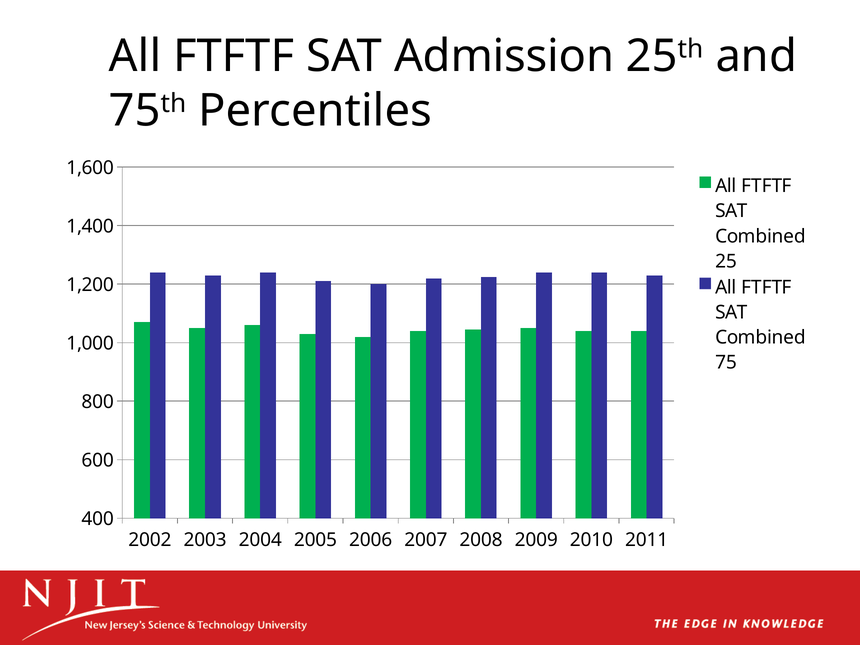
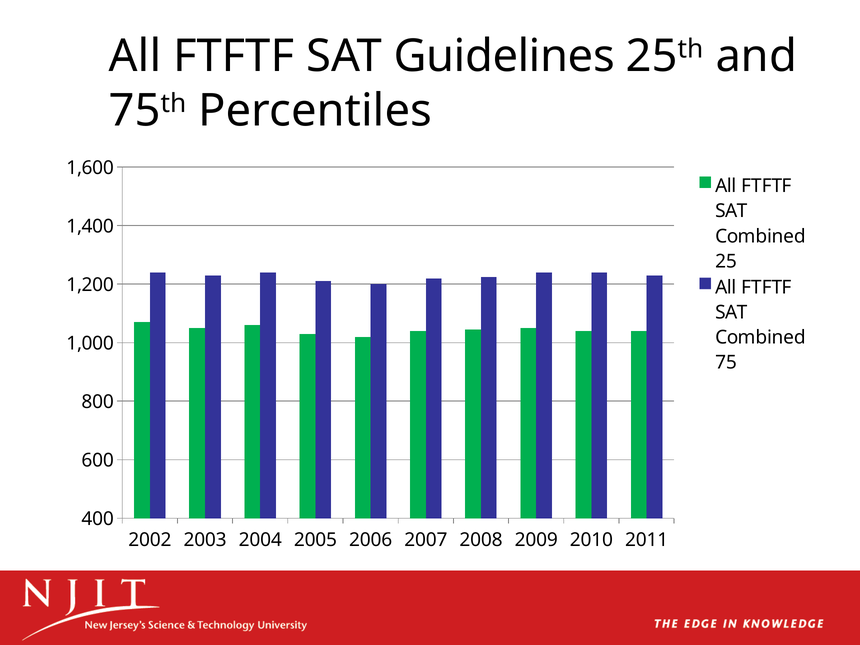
Admission: Admission -> Guidelines (504, 56)
